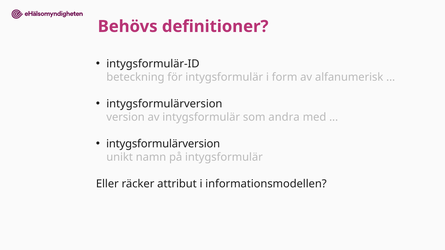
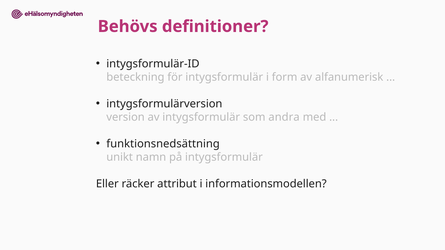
intygsformulärversion: intygsformulärversion -> funktionsnedsättning (163, 144)
